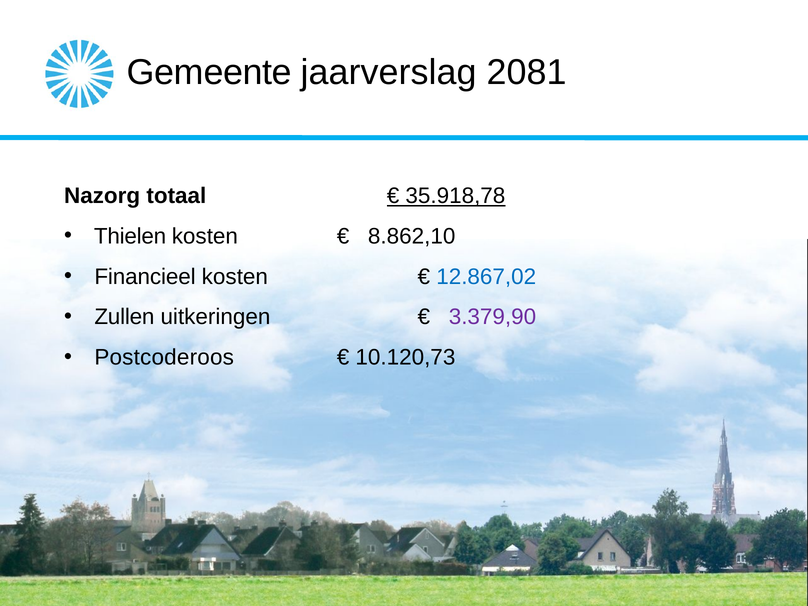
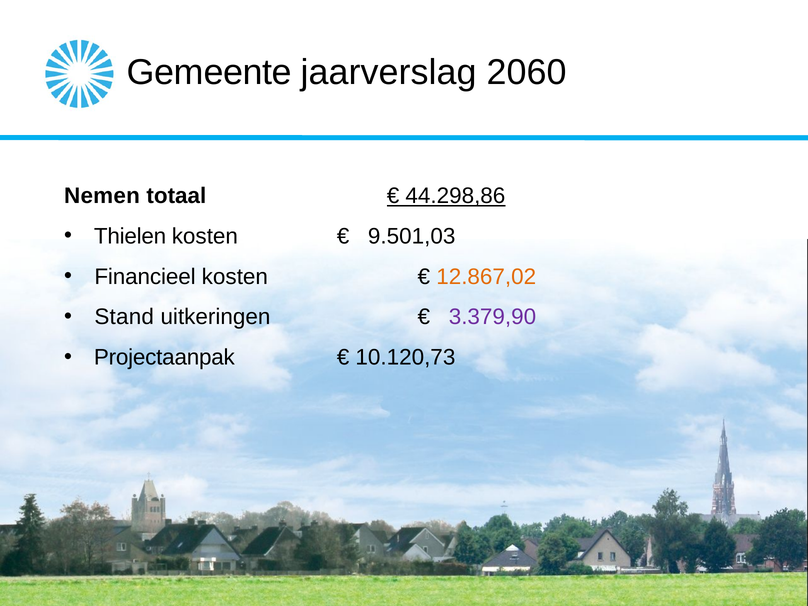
2081: 2081 -> 2060 (527, 73)
Nazorg: Nazorg -> Nemen (102, 196)
35.918,78: 35.918,78 -> 44.298,86 (455, 196)
8.862,10: 8.862,10 -> 9.501,03 (412, 236)
12.867,02 colour: blue -> orange (486, 277)
Zullen: Zullen -> Stand (124, 317)
Postcoderoos: Postcoderoos -> Projectaanpak (164, 357)
